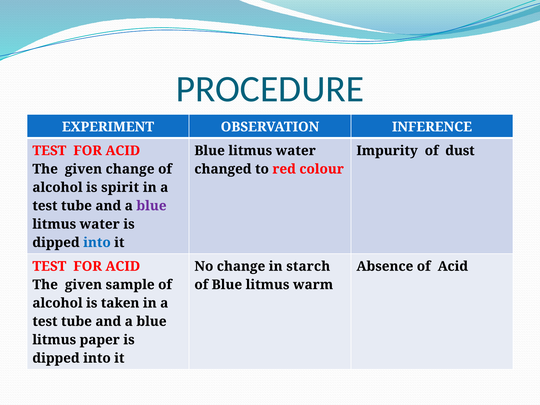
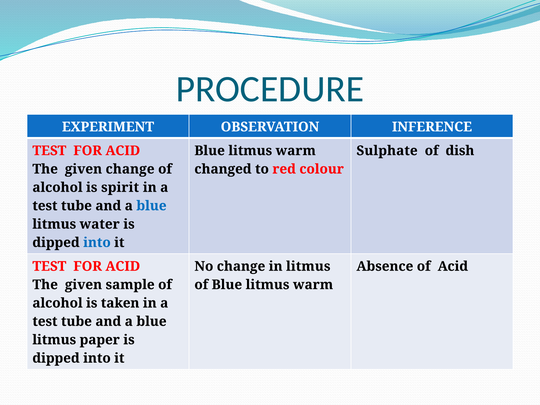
water: water -> warm (296, 151)
Impurity: Impurity -> Sulphate (387, 151)
dust: dust -> dish (460, 151)
blue colour: purple -> blue (151, 206)
in starch: starch -> litmus (308, 266)
